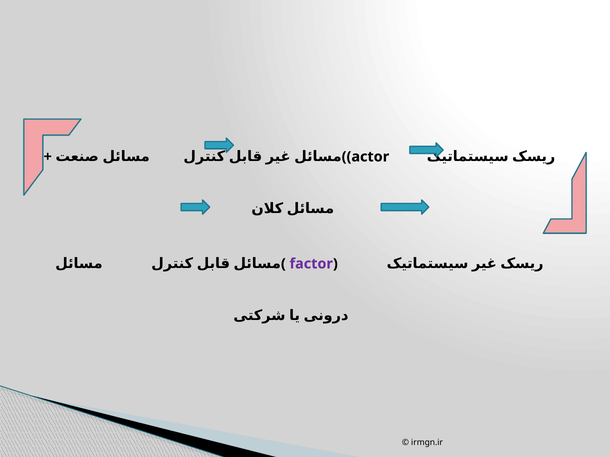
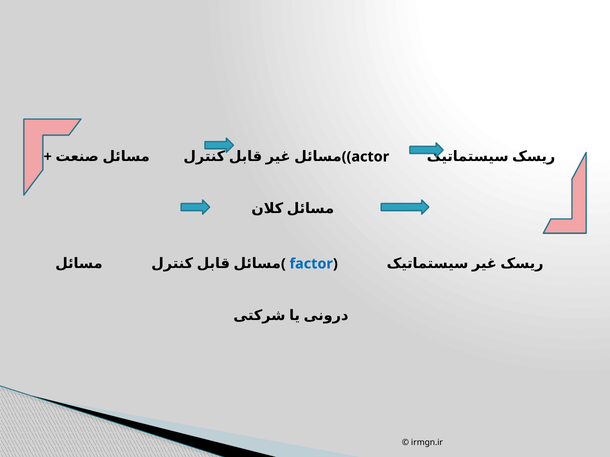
factor colour: purple -> blue (311, 264)
